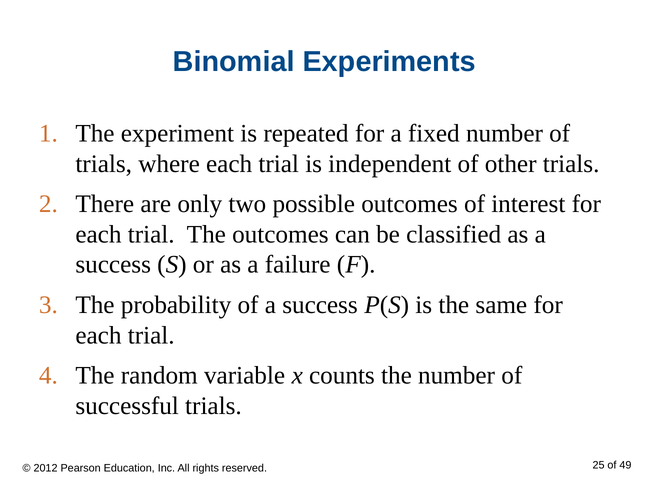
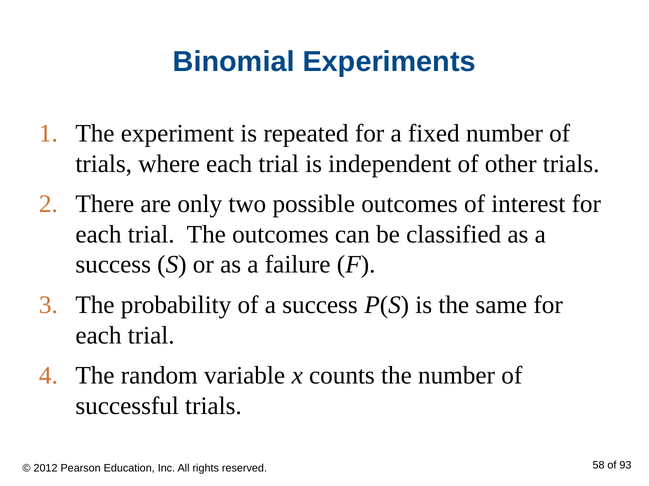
25: 25 -> 58 (599, 466)
49: 49 -> 93 (625, 466)
